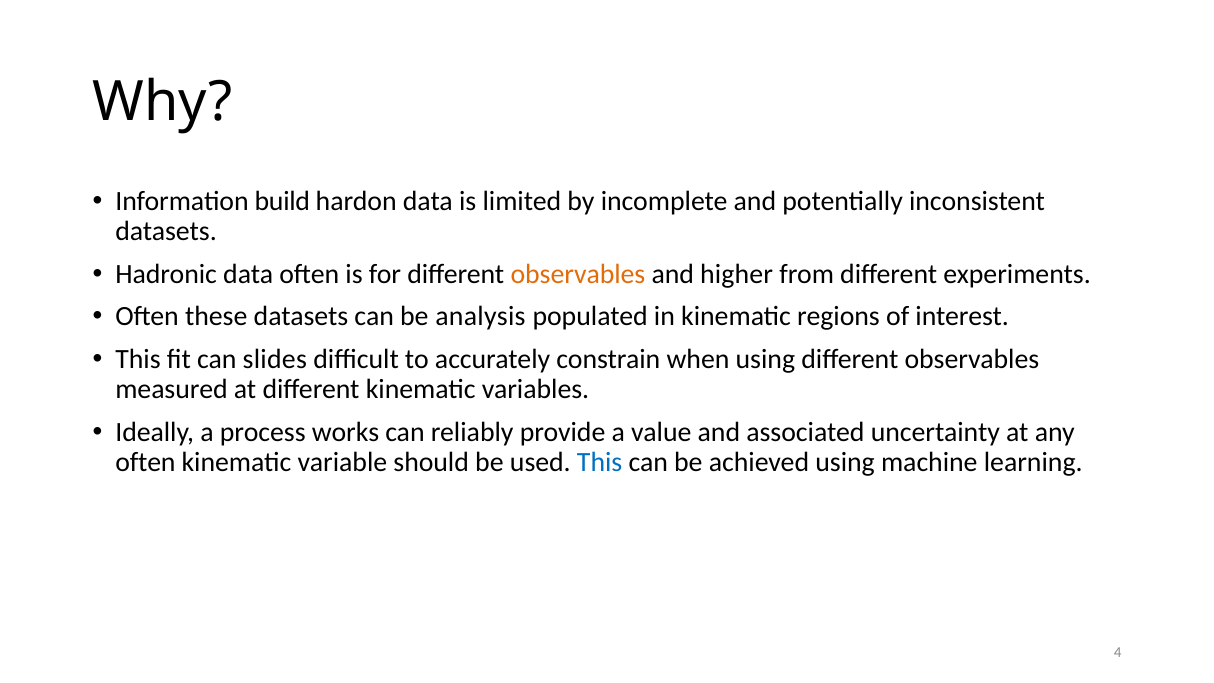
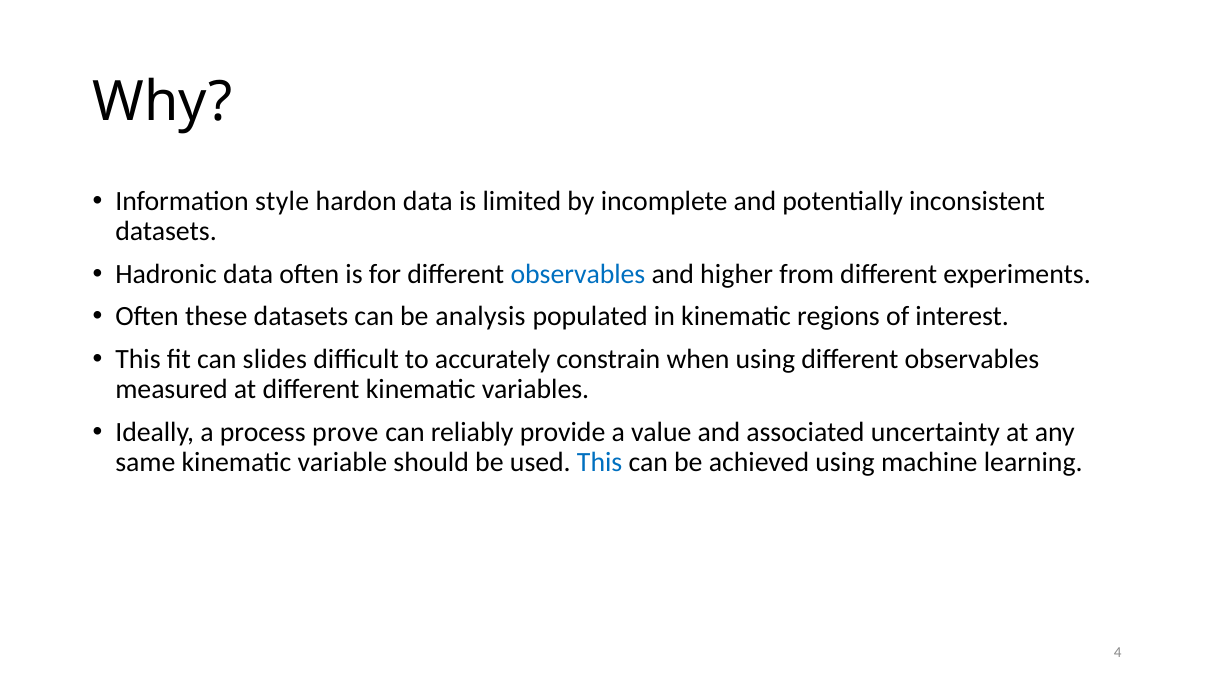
build: build -> style (282, 201)
observables colour: orange -> blue (578, 274)
works: works -> prove (345, 432)
often: often -> same (145, 462)
